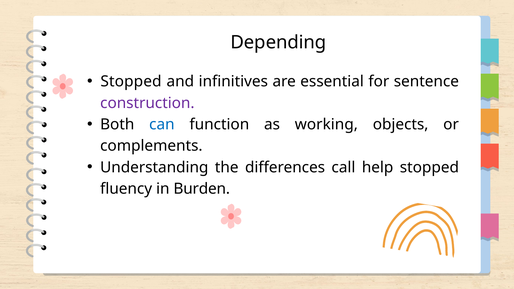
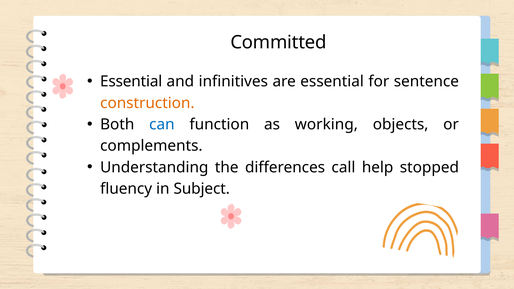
Depending: Depending -> Committed (278, 42)
Stopped: Stopped -> Essential (131, 82)
construction colour: purple -> orange (147, 103)
Burden: Burden -> Subject (202, 189)
